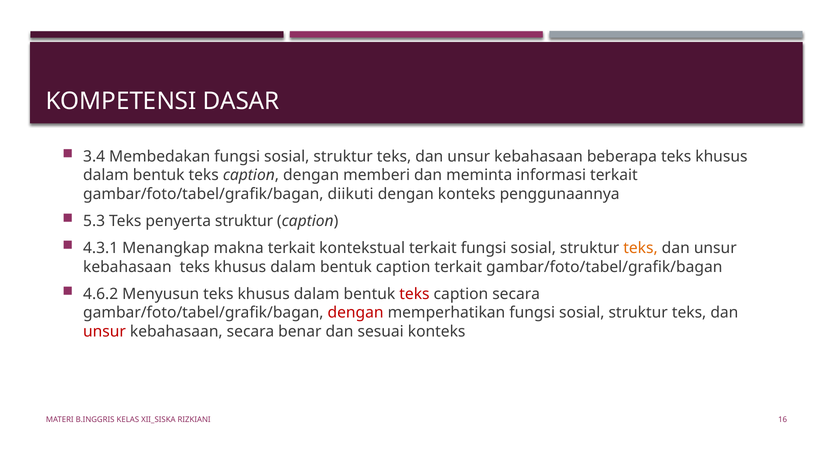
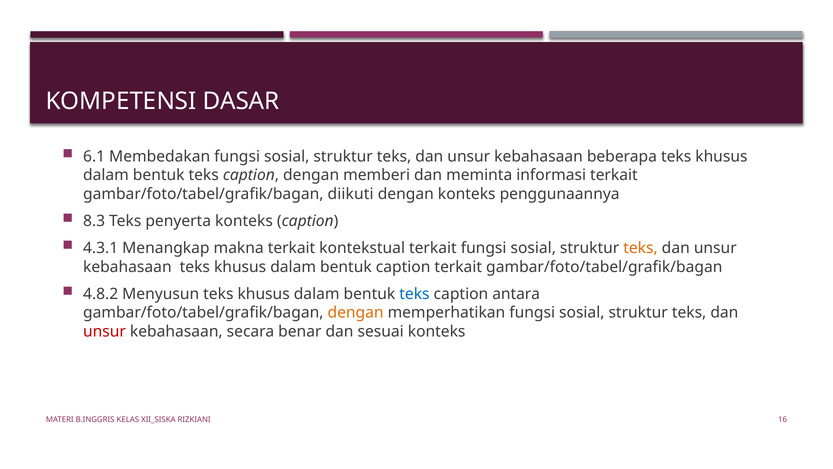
3.4: 3.4 -> 6.1 (94, 156)
5.3: 5.3 -> 8.3 (94, 221)
penyerta struktur: struktur -> konteks (244, 221)
4.6.2: 4.6.2 -> 4.8.2 (101, 294)
teks colour: red -> blue (414, 294)
caption secara: secara -> antara (516, 294)
dengan colour: red -> orange (356, 312)
